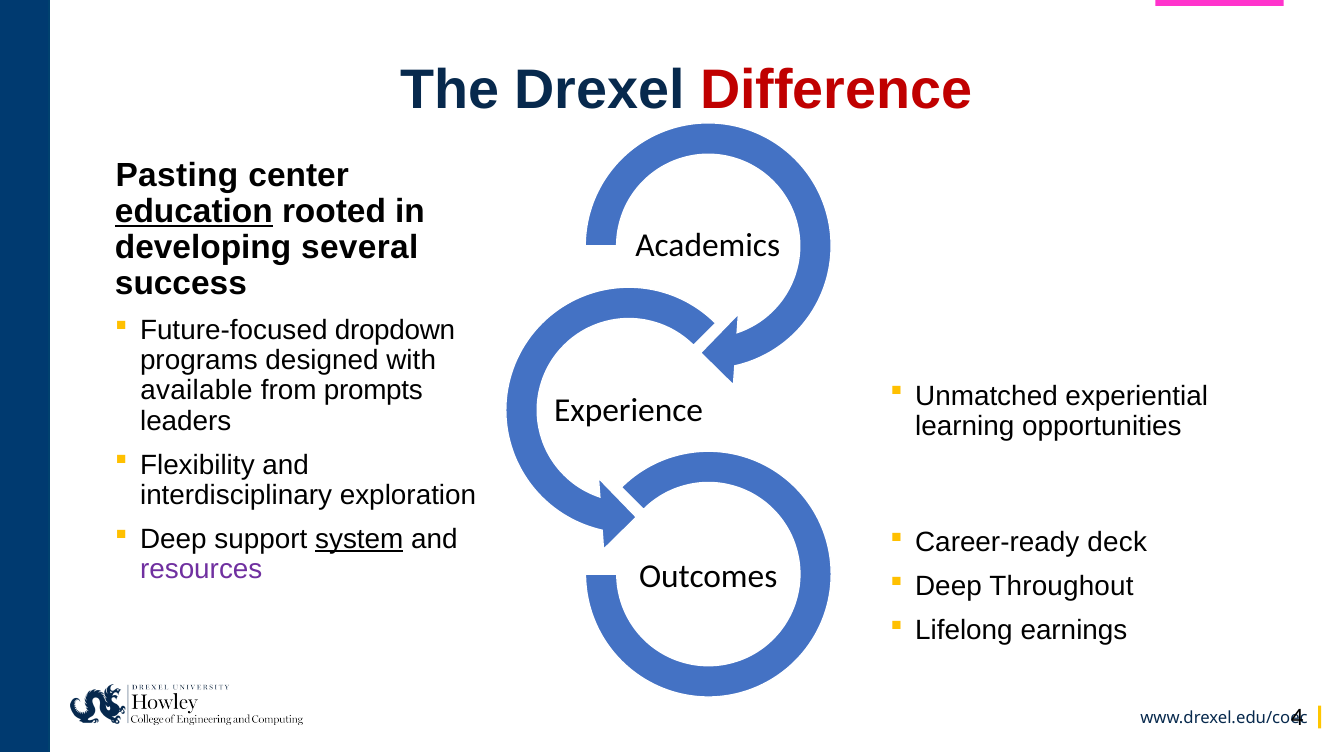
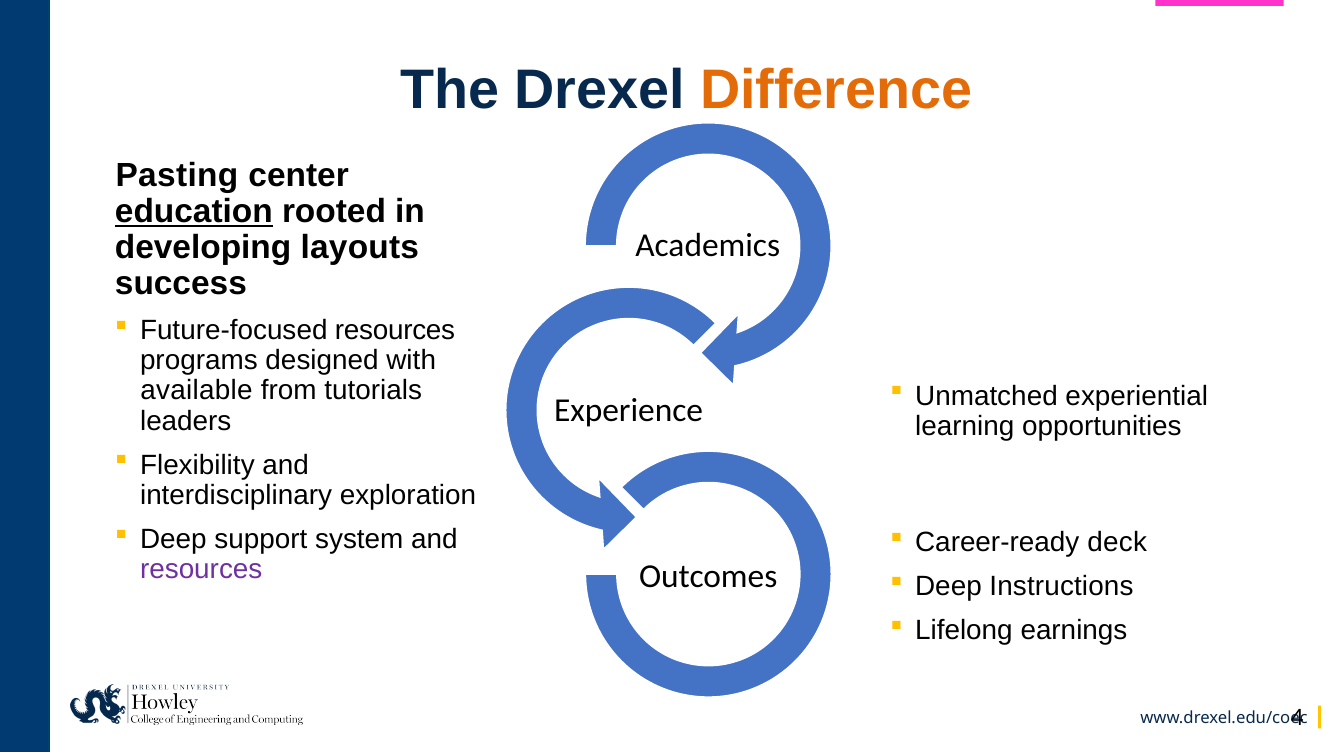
Difference colour: red -> orange (836, 90)
several: several -> layouts (360, 247)
Future-focused dropdown: dropdown -> resources (395, 331)
prompts: prompts -> tutorials (373, 391)
system underline: present -> none (359, 539)
Throughout: Throughout -> Instructions (1062, 586)
